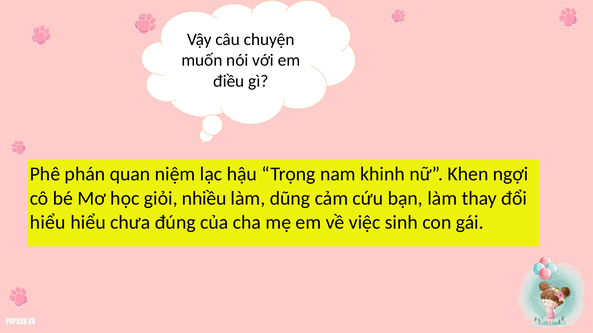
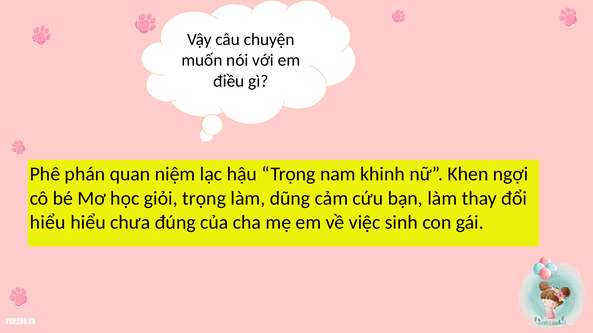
giỏi nhiều: nhiều -> trọng (204, 199)
